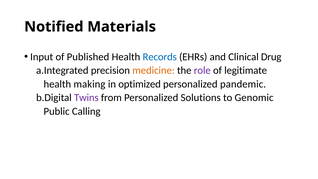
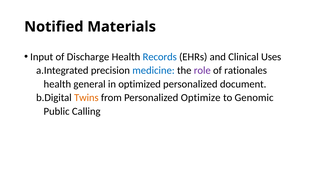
Published: Published -> Discharge (88, 57)
Drug: Drug -> Uses (271, 57)
medicine colour: orange -> blue (154, 70)
legitimate: legitimate -> rationales (246, 70)
making: making -> general (90, 84)
pandemic: pandemic -> document (243, 84)
Twins colour: purple -> orange (86, 98)
Solutions: Solutions -> Optimize (201, 98)
